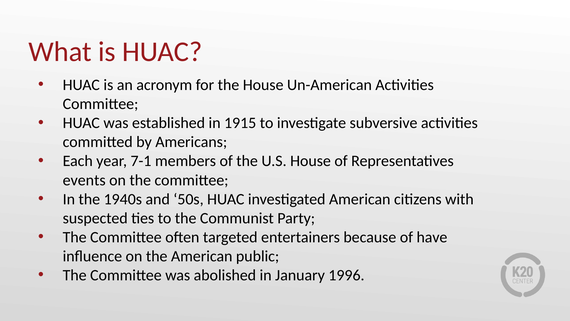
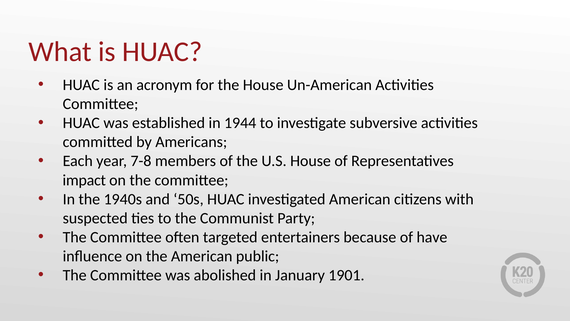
1915: 1915 -> 1944 (240, 123)
7-1: 7-1 -> 7-8 (141, 161)
events: events -> impact (84, 180)
1996: 1996 -> 1901 (346, 275)
